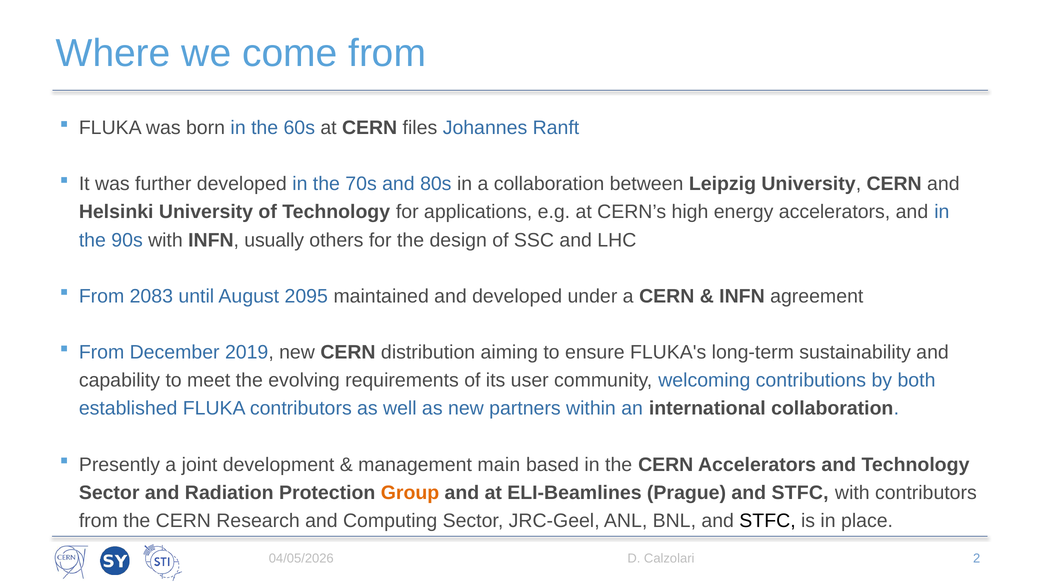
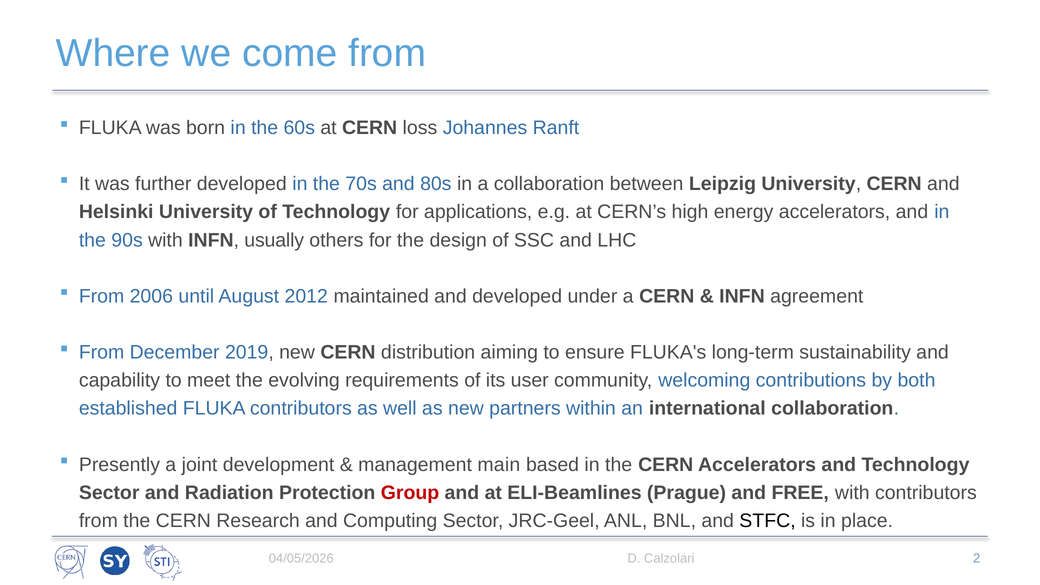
files: files -> loss (420, 128)
2083: 2083 -> 2006 (151, 296)
2095: 2095 -> 2012 (306, 296)
Group colour: orange -> red (410, 493)
Prague and STFC: STFC -> FREE (800, 493)
